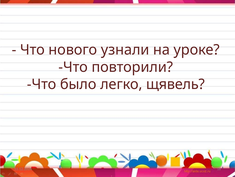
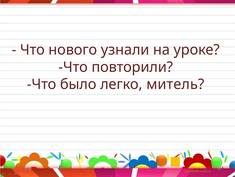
щявель: щявель -> митель (175, 84)
